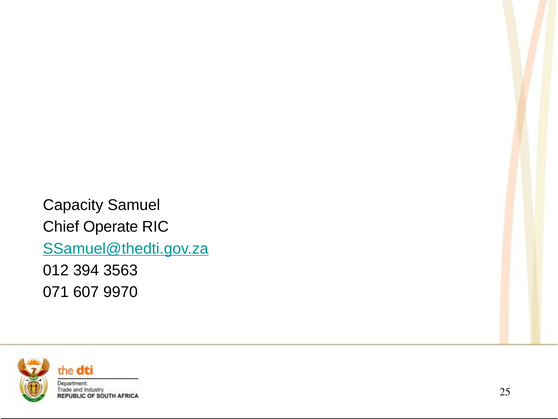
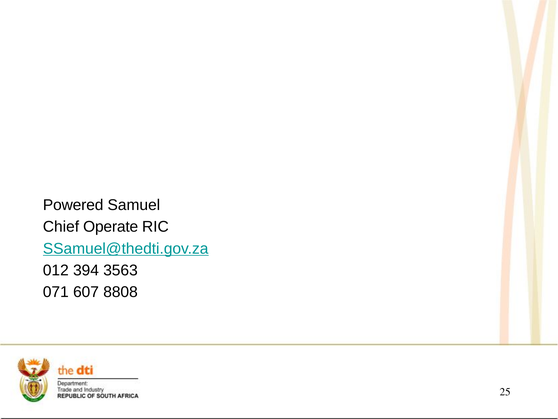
Capacity: Capacity -> Powered (73, 205)
9970: 9970 -> 8808 (120, 292)
